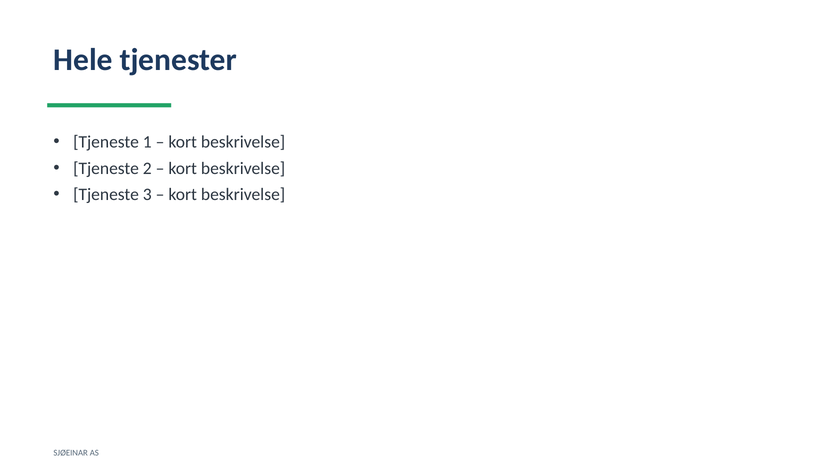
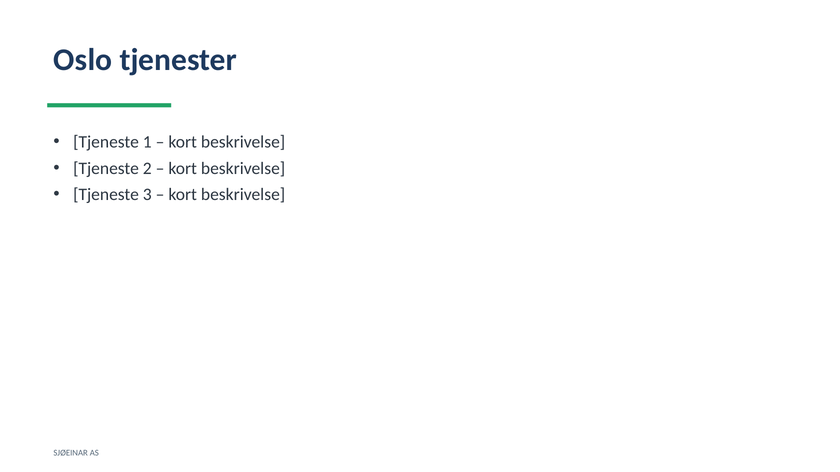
Hele: Hele -> Oslo (83, 60)
